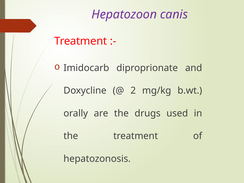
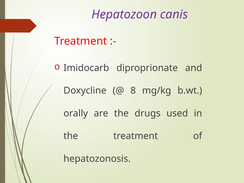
2: 2 -> 8 (133, 91)
